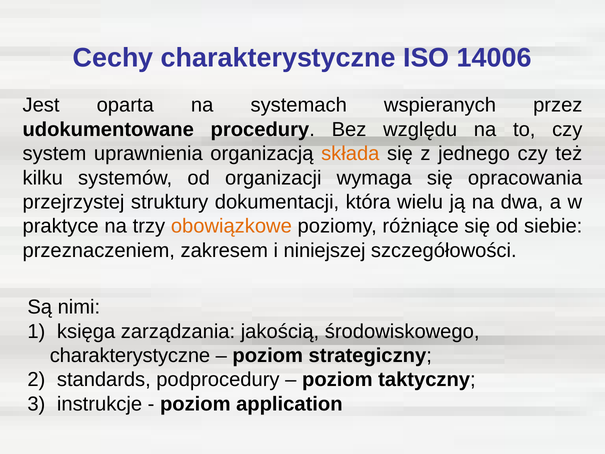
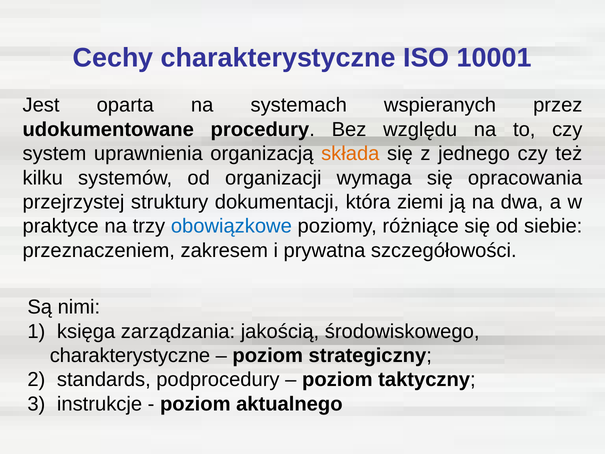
14006: 14006 -> 10001 (494, 58)
wielu: wielu -> ziemi (420, 202)
obowiązkowe colour: orange -> blue (231, 226)
niniejszej: niniejszej -> prywatna (324, 250)
application: application -> aktualnego (289, 404)
